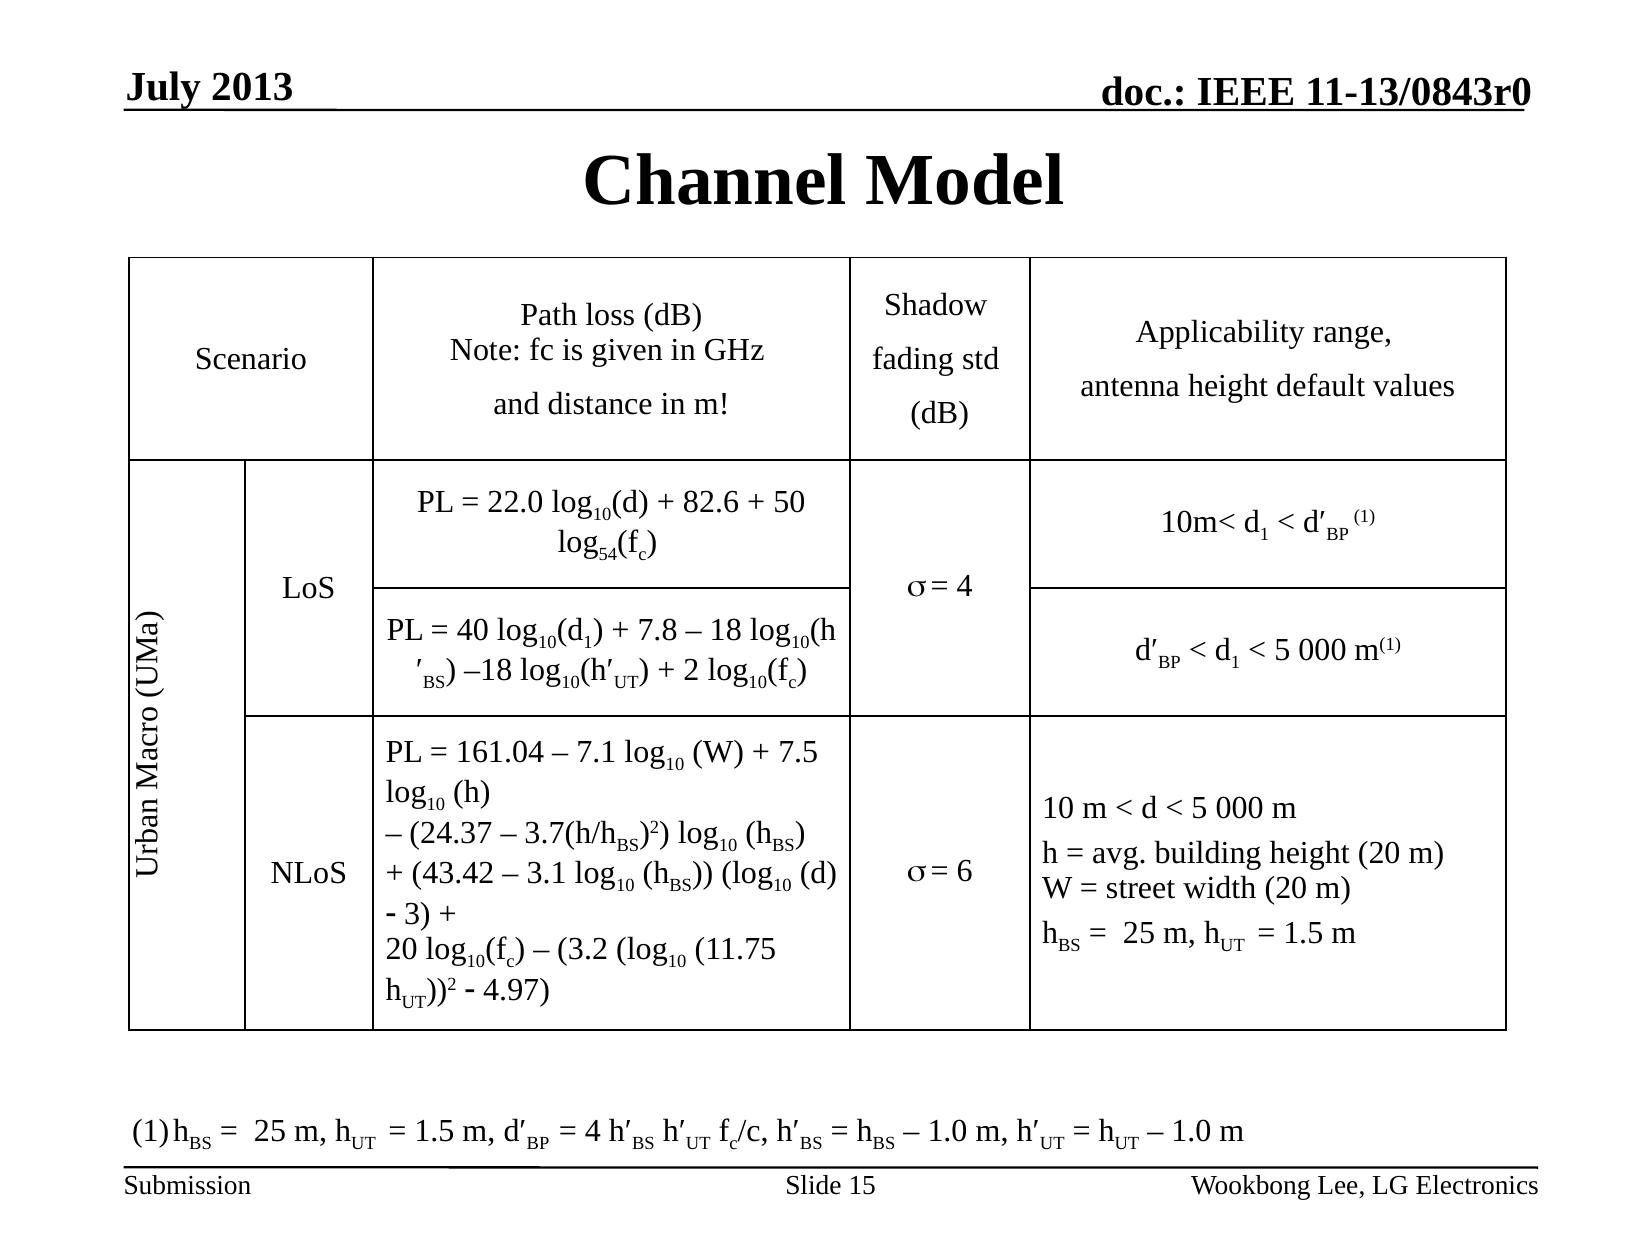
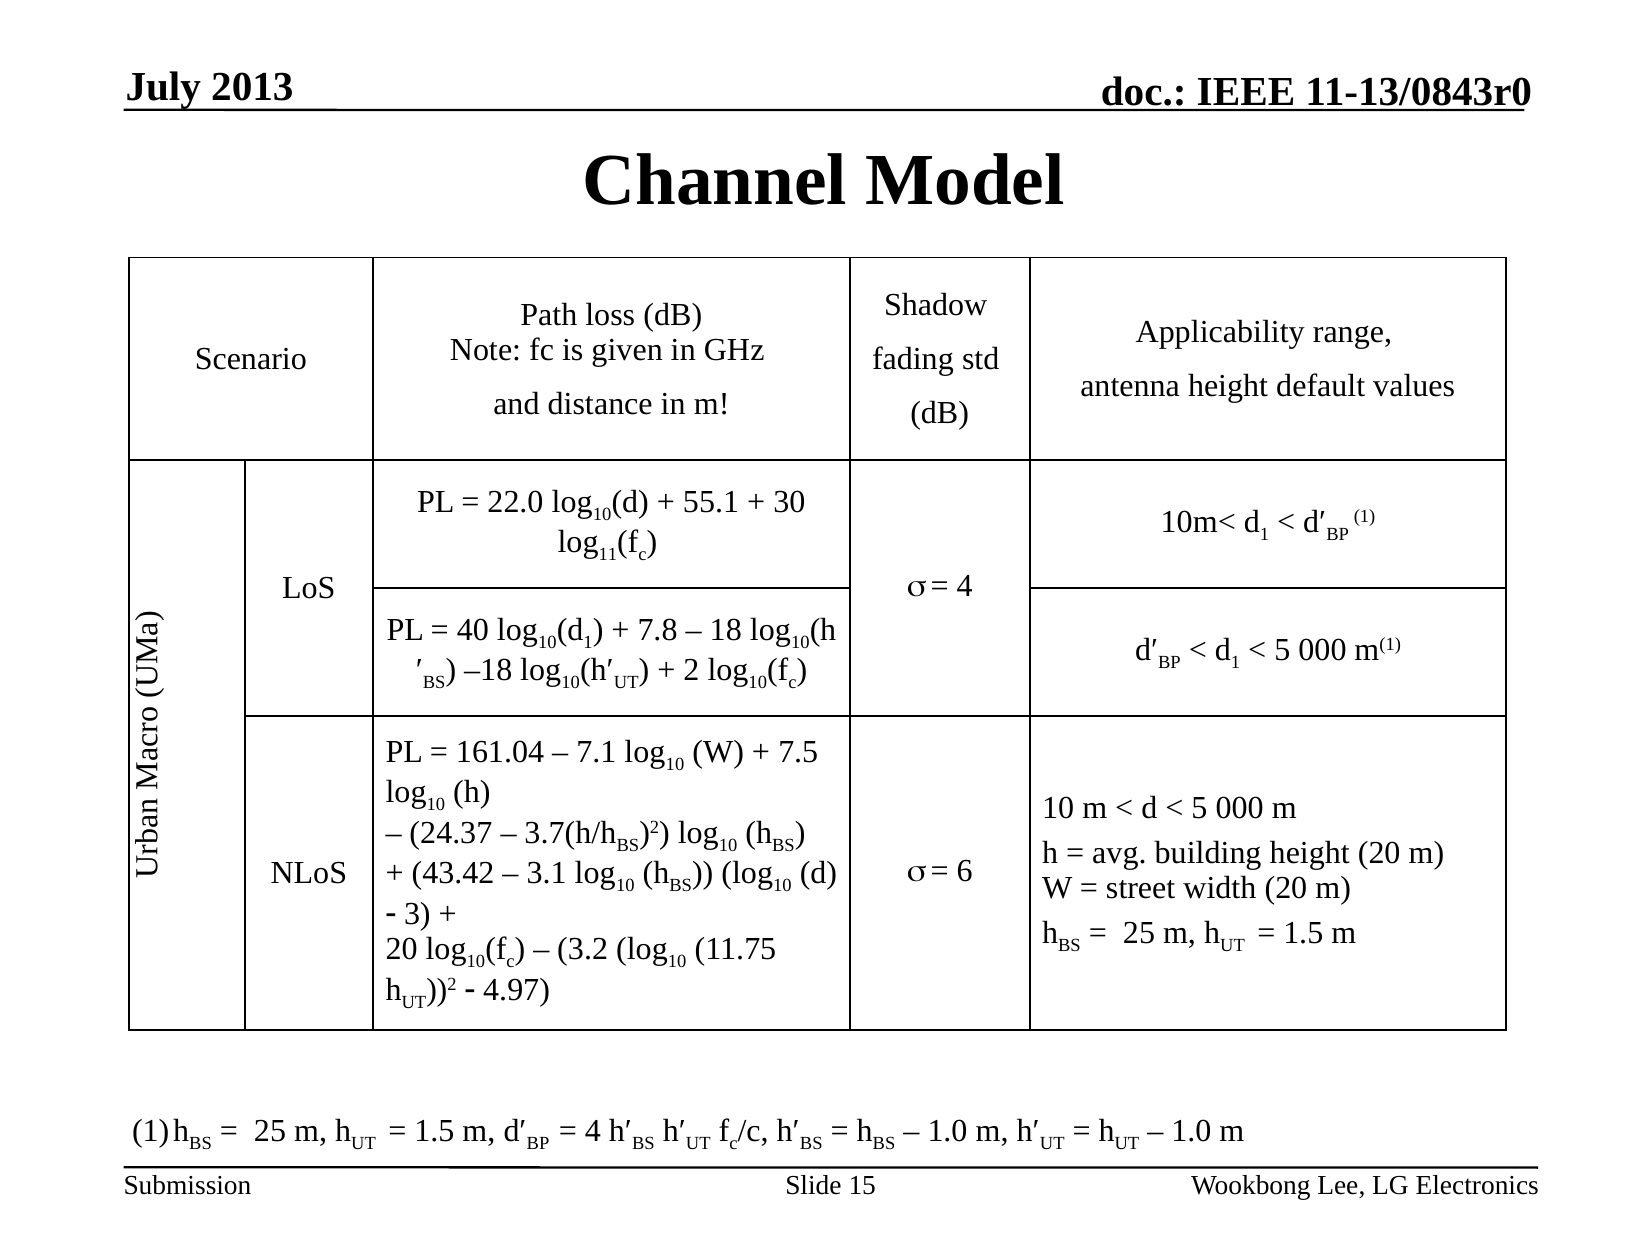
82.6: 82.6 -> 55.1 (711, 502)
50: 50 -> 30 (789, 502)
54: 54 -> 11 (608, 554)
